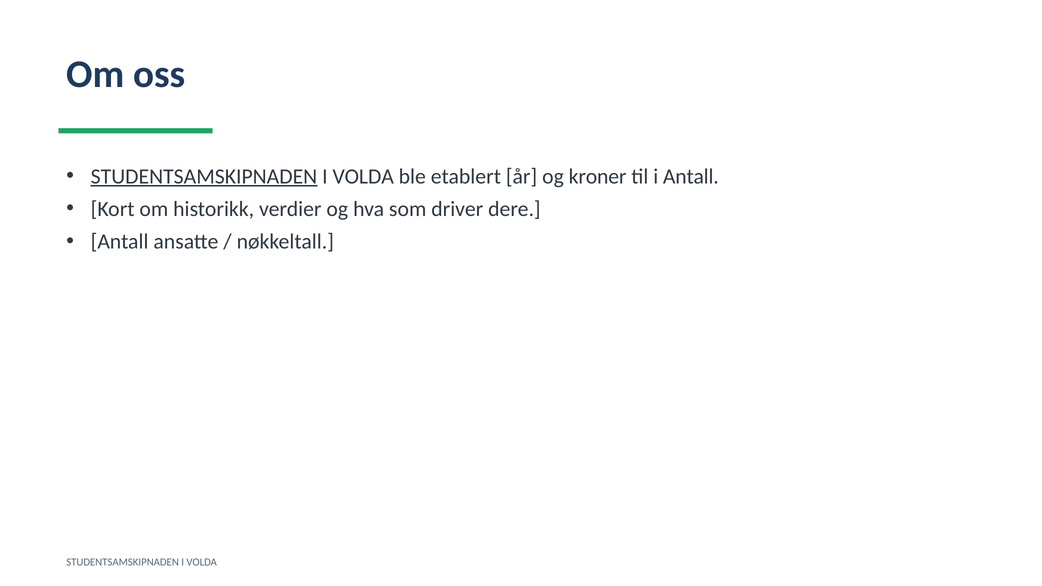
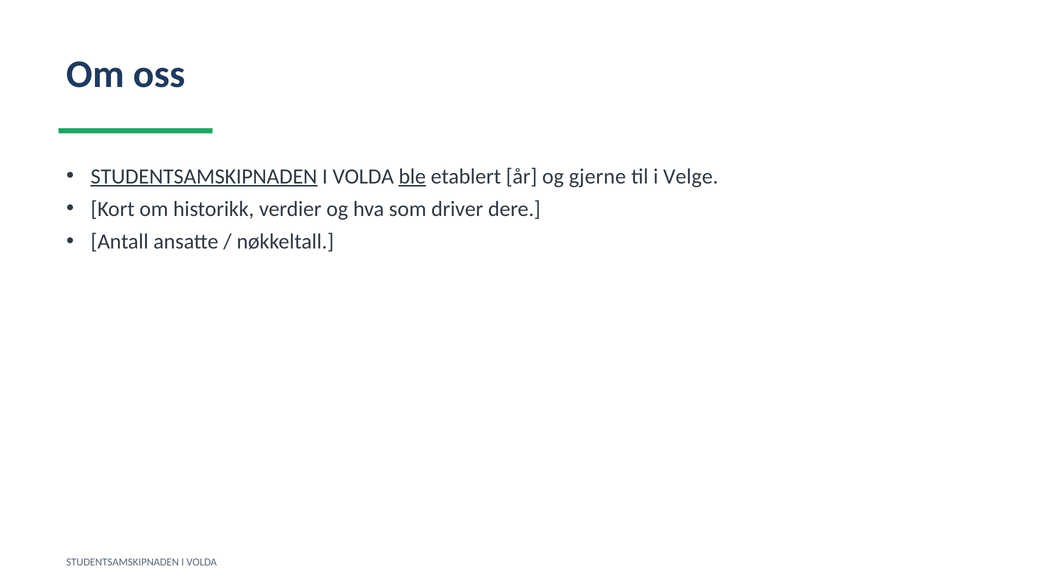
ble underline: none -> present (412, 176)
kroner: kroner -> gjerne (597, 176)
i Antall: Antall -> Velge (691, 176)
